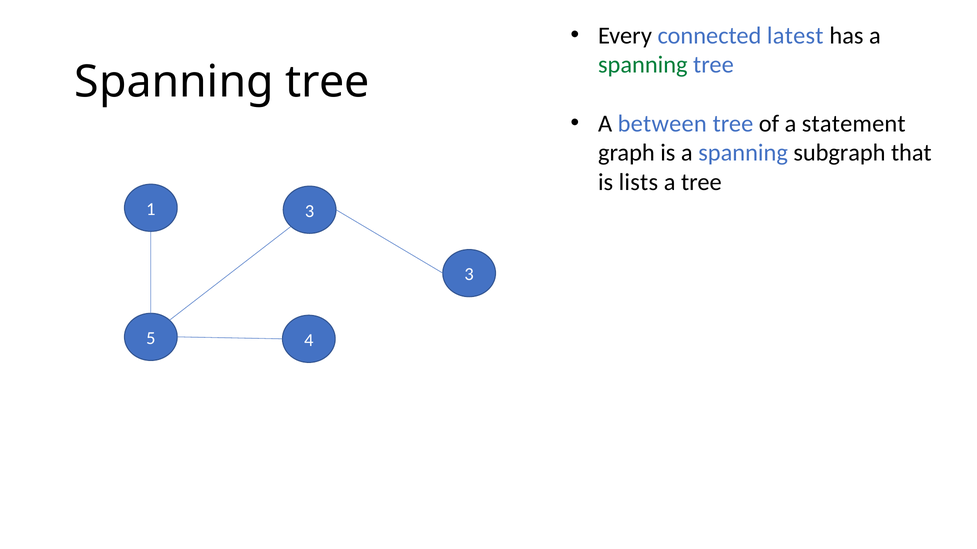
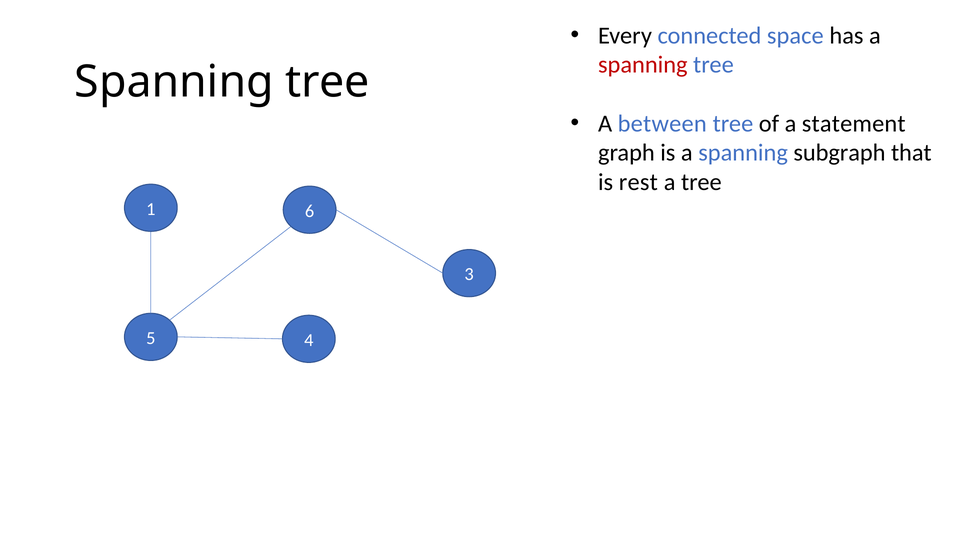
latest: latest -> space (795, 36)
spanning colour: green -> red (643, 65)
lists: lists -> rest (638, 182)
1 3: 3 -> 6 (310, 211)
